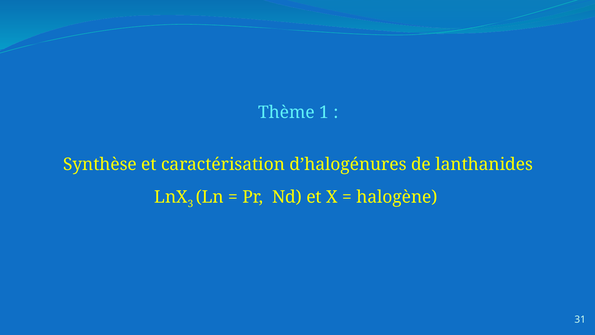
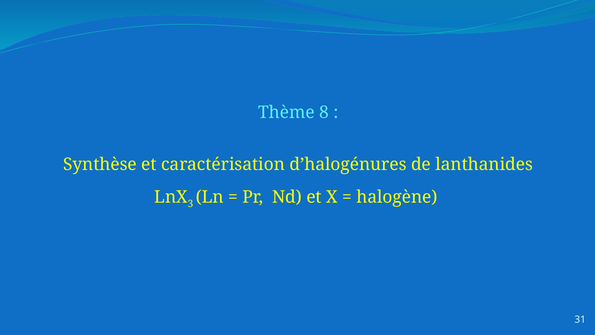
1: 1 -> 8 (324, 112)
